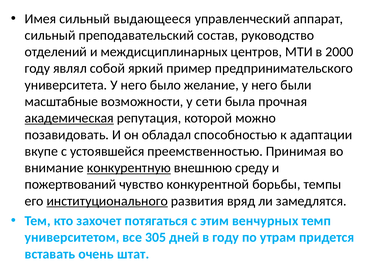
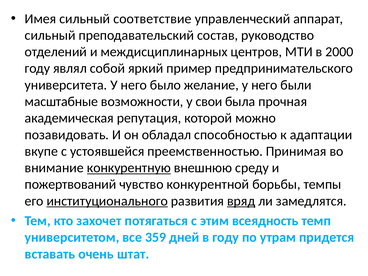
выдающееся: выдающееся -> соответствие (152, 19)
сети: сети -> свои (209, 102)
академическая underline: present -> none (69, 118)
вряд underline: none -> present (241, 201)
венчурных: венчурных -> всеядность (265, 221)
305: 305 -> 359 (156, 237)
